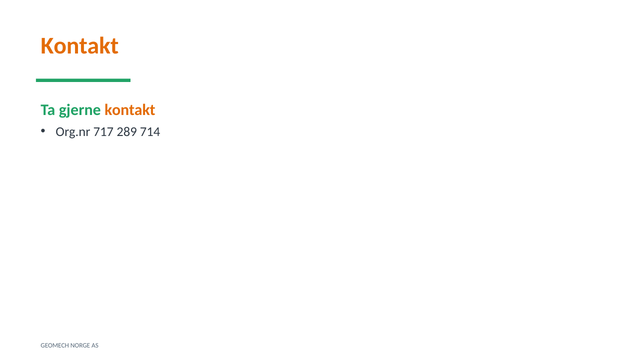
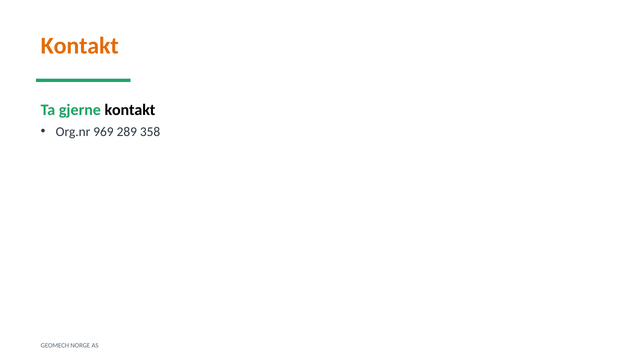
kontakt colour: orange -> black (130, 110)
717: 717 -> 969 (103, 132)
714: 714 -> 358 (150, 132)
